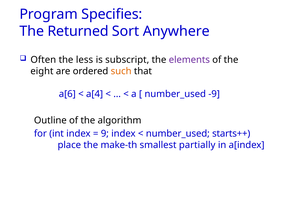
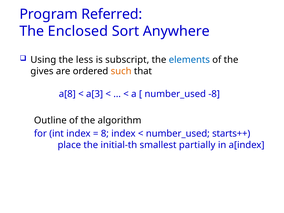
Specifies: Specifies -> Referred (112, 14)
Returned: Returned -> Enclosed (78, 31)
Often: Often -> Using (43, 60)
elements colour: purple -> blue (189, 60)
eight: eight -> gives (42, 71)
a[6: a[6 -> a[8 (67, 94)
a[4: a[4 -> a[3 (95, 94)
-9: -9 -> -8 (214, 94)
9: 9 -> 8 (105, 134)
make-th: make-th -> initial-th (119, 145)
